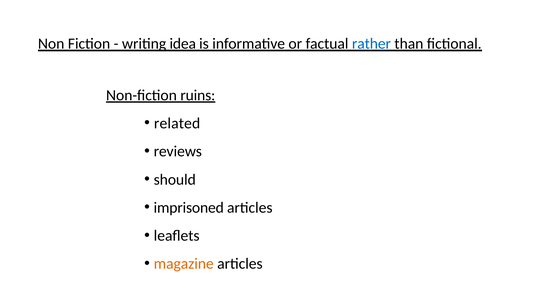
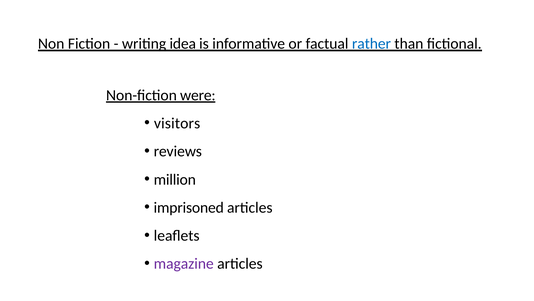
ruins: ruins -> were (198, 95)
related: related -> visitors (177, 123)
should: should -> million (175, 179)
magazine colour: orange -> purple (184, 263)
